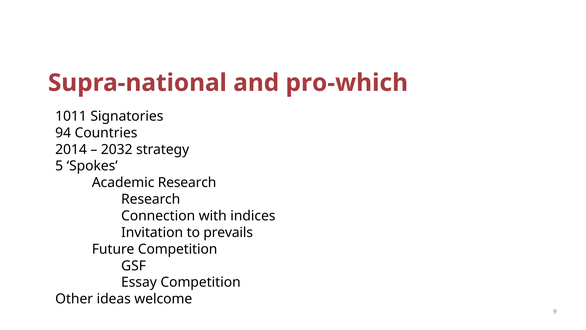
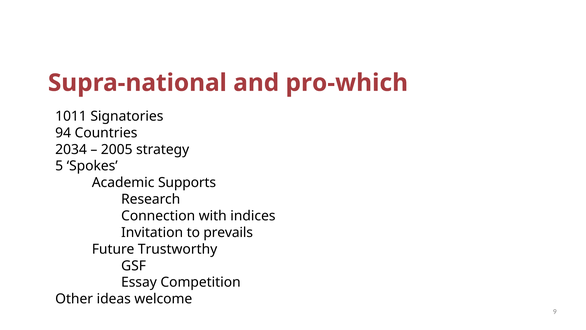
2014: 2014 -> 2034 (71, 149)
2032: 2032 -> 2005 (117, 149)
Academic Research: Research -> Supports (187, 182)
Future Competition: Competition -> Trustworthy (178, 249)
